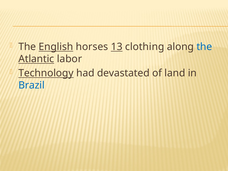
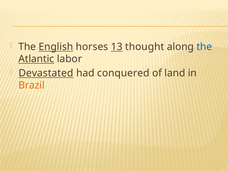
clothing: clothing -> thought (145, 47)
Technology: Technology -> Devastated (46, 73)
devastated: devastated -> conquered (123, 73)
Brazil colour: blue -> orange (32, 85)
